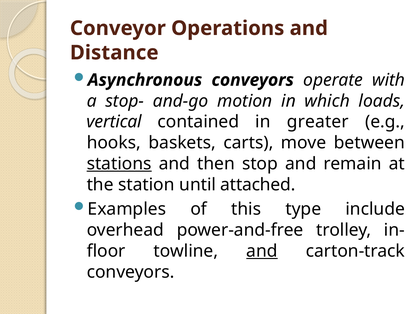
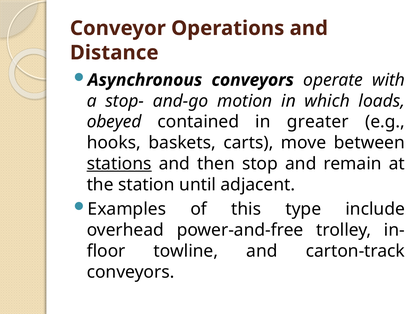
vertical: vertical -> obeyed (114, 122)
attached: attached -> adjacent (258, 185)
and underline: present -> none (262, 251)
